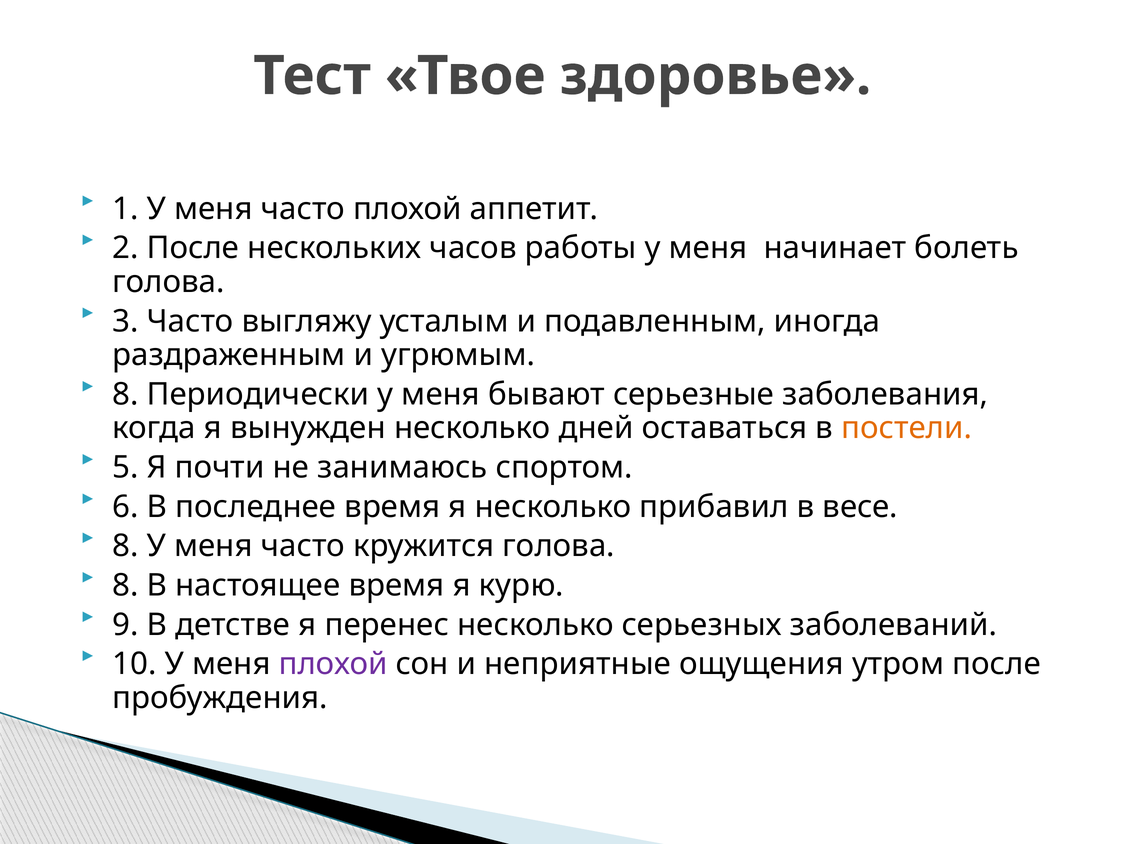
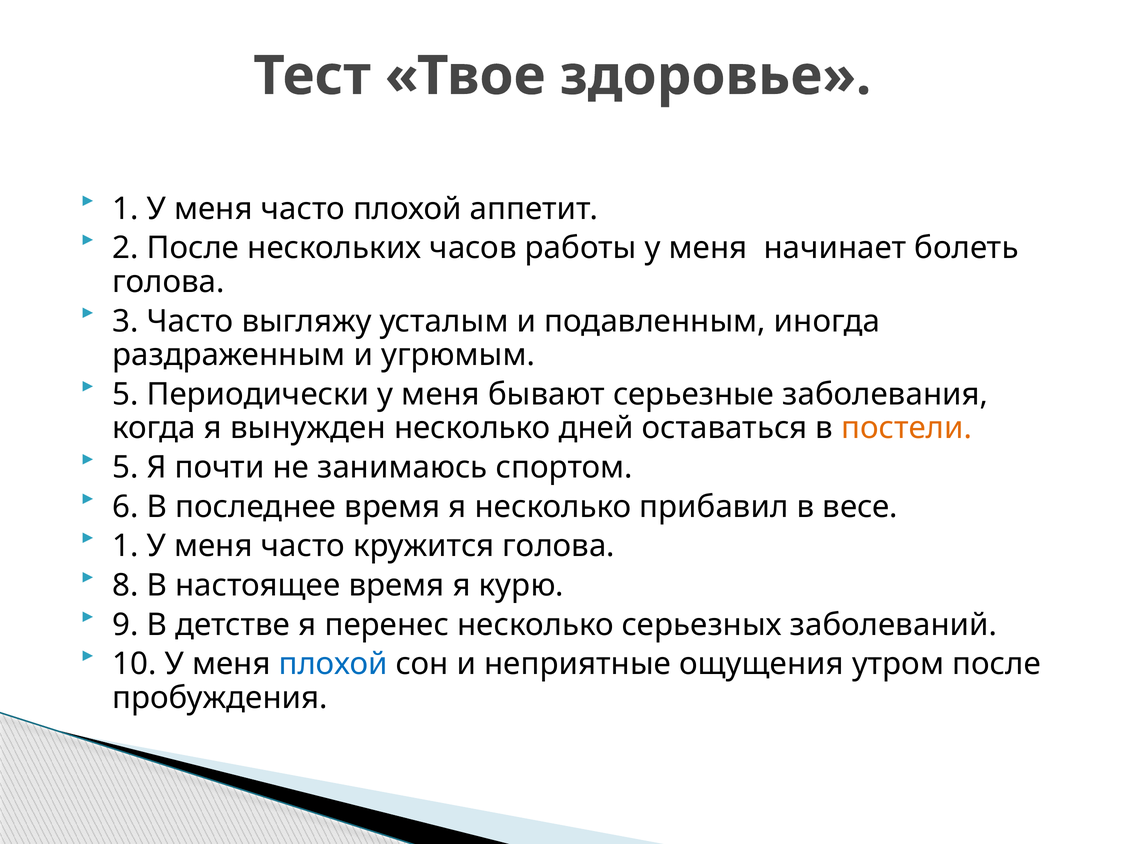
8: 8 -> 5 (125, 394)
8: 8 -> 1 (125, 546)
плохой colour: purple -> blue (333, 664)
